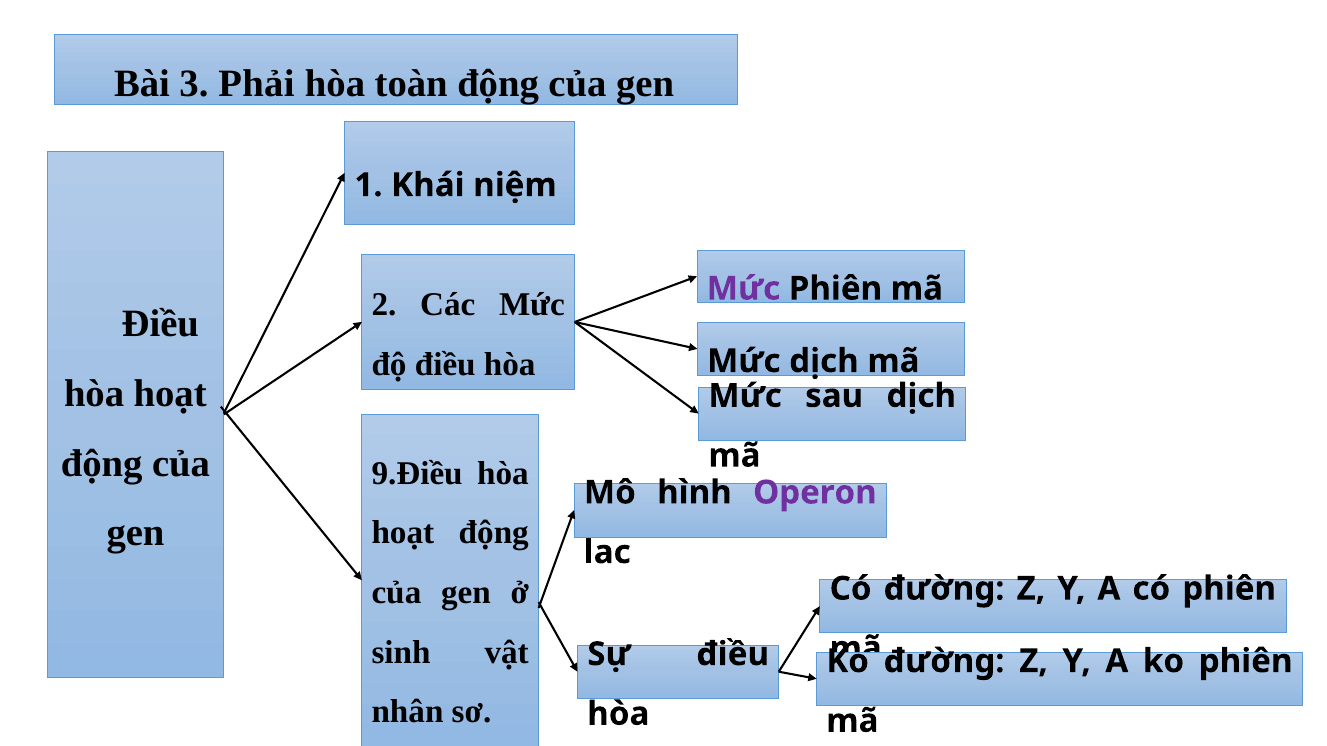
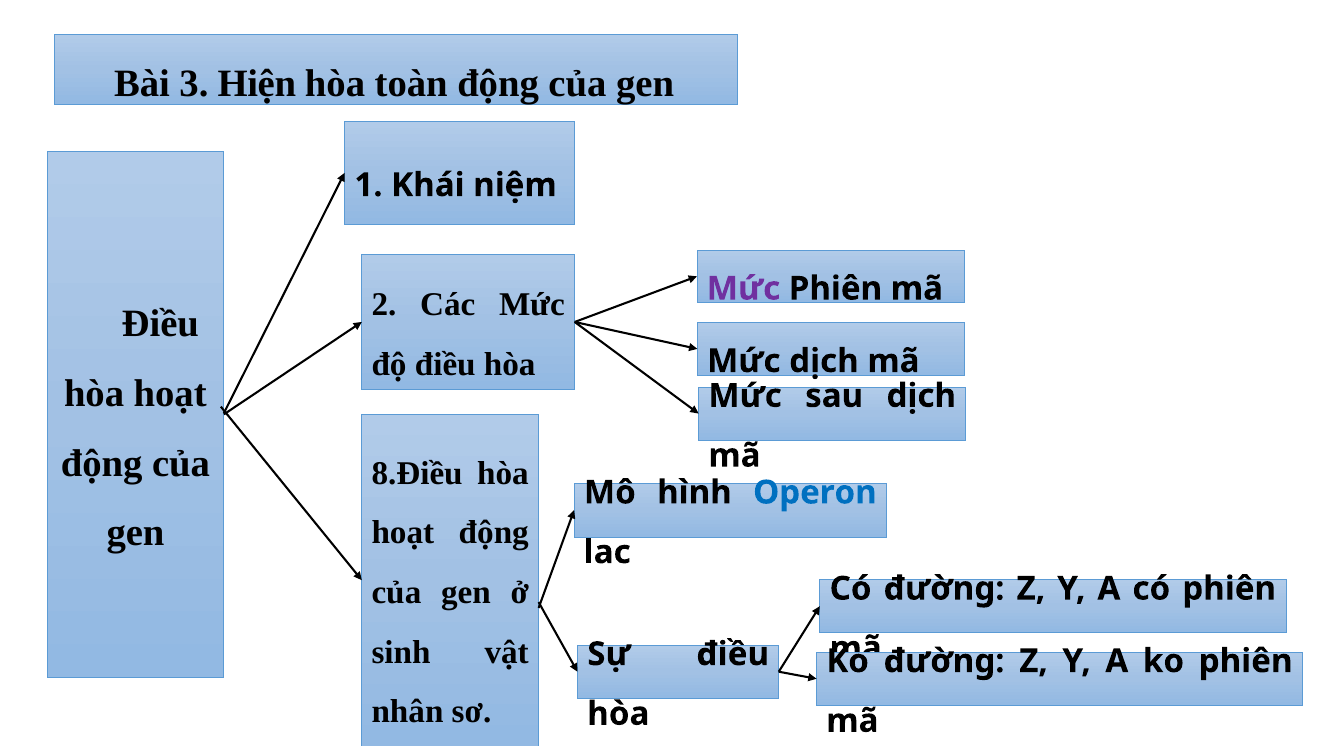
Phải: Phải -> Hiện (257, 84)
9.Điều: 9.Điều -> 8.Điều (417, 473)
Operon colour: purple -> blue (815, 493)
